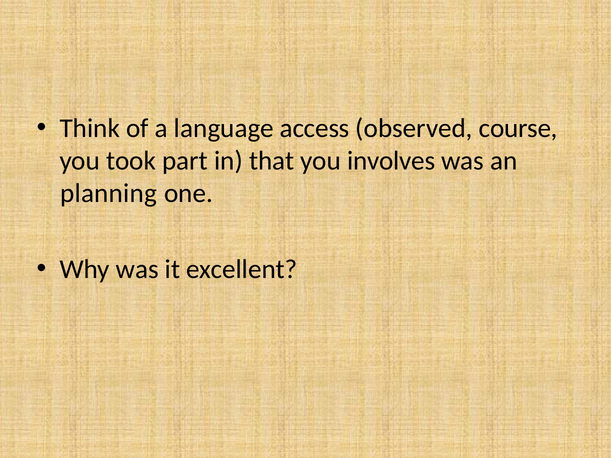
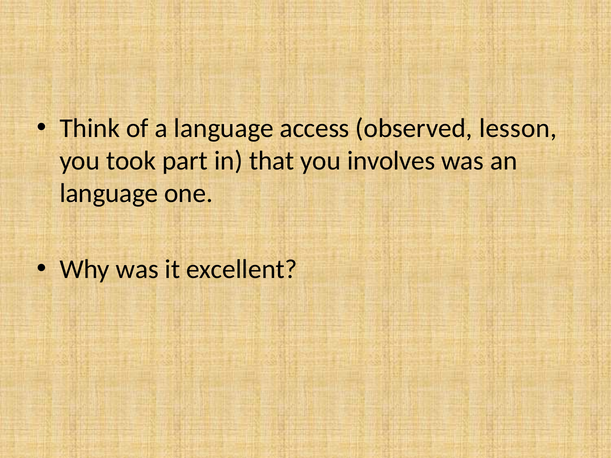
course: course -> lesson (518, 128)
planning: planning -> language (109, 193)
